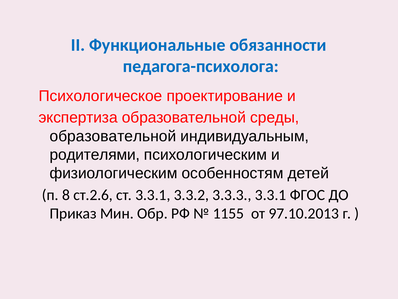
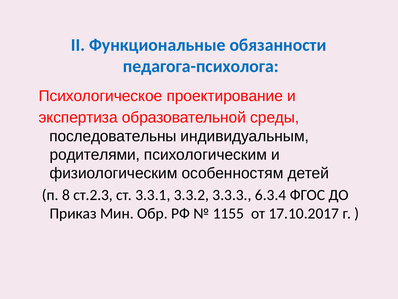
образовательной: образовательной -> последовательны (113, 136)
ст.2.6: ст.2.6 -> ст.2.3 (93, 195)
3.3.3 3.3.1: 3.3.1 -> 6.3.4 (271, 195)
97.10.2013: 97.10.2013 -> 17.10.2017 (304, 213)
